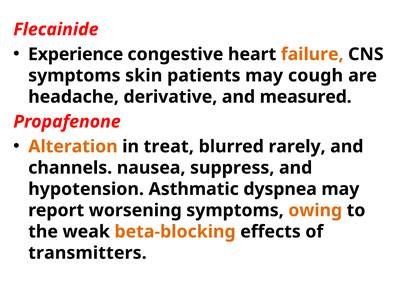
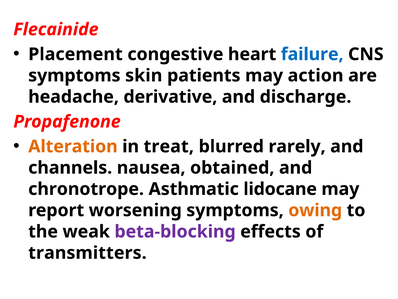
Experience: Experience -> Placement (75, 54)
failure colour: orange -> blue (312, 54)
cough: cough -> action (316, 75)
measured: measured -> discharge (306, 97)
suppress: suppress -> obtained (232, 168)
hypotension: hypotension -> chronotrope (86, 189)
dyspnea: dyspnea -> lidocane (280, 189)
beta-blocking colour: orange -> purple (175, 231)
